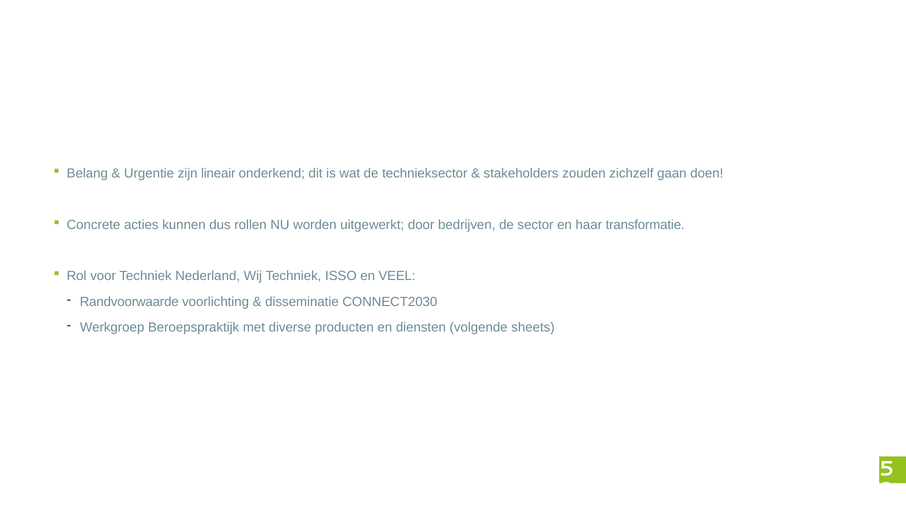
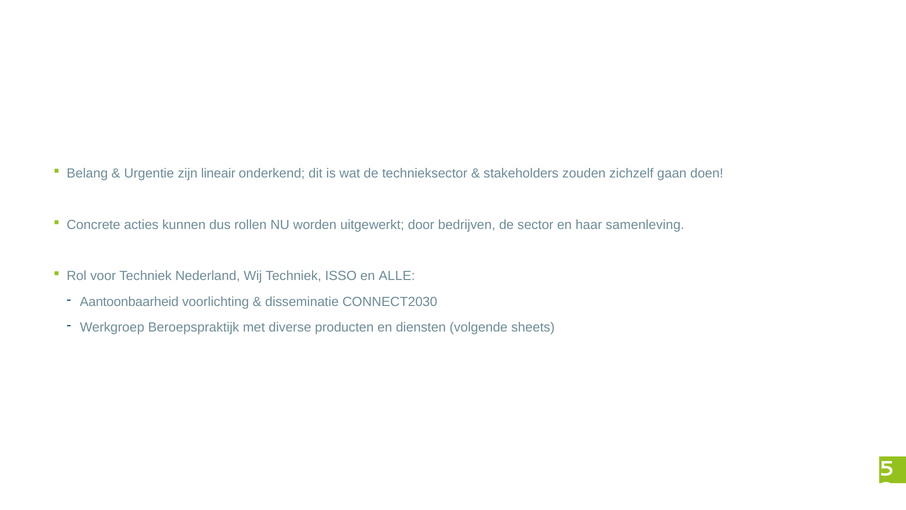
transformatie: transformatie -> samenleving (645, 225)
VEEL: VEEL -> ALLE (397, 276)
Randvoorwaarde: Randvoorwaarde -> Aantoonbaarheid (129, 301)
